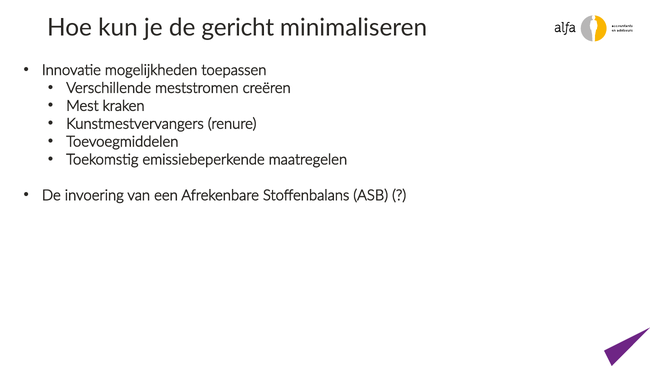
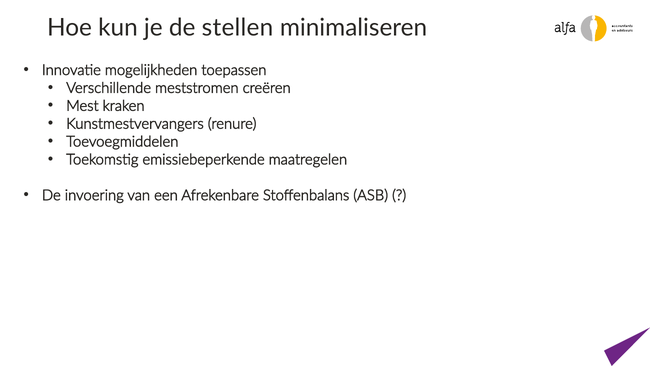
gericht: gericht -> stellen (238, 28)
